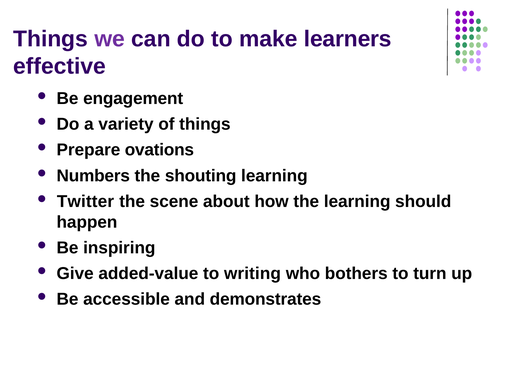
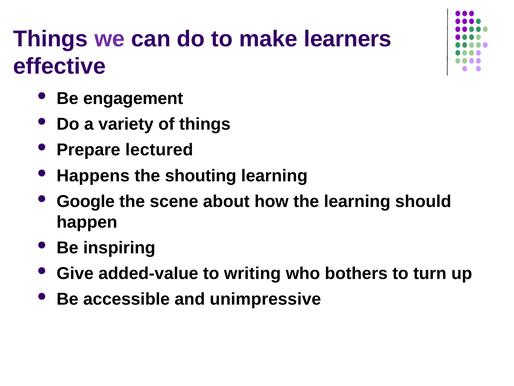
ovations: ovations -> lectured (159, 150)
Numbers: Numbers -> Happens (93, 175)
Twitter: Twitter -> Google (86, 201)
demonstrates: demonstrates -> unimpressive (265, 299)
